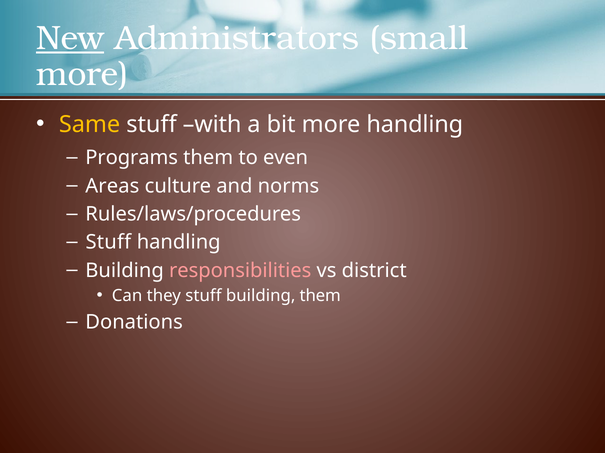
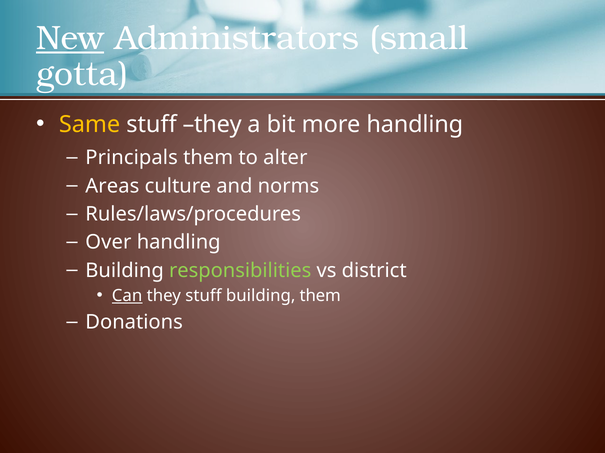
more: more -> gotta (82, 74)
stuff with: with -> they (212, 125)
Programs: Programs -> Principals (132, 158)
even: even -> alter (285, 158)
Stuff: Stuff -> Over (108, 243)
responsibilities colour: pink -> light green (240, 271)
Can underline: none -> present (127, 296)
